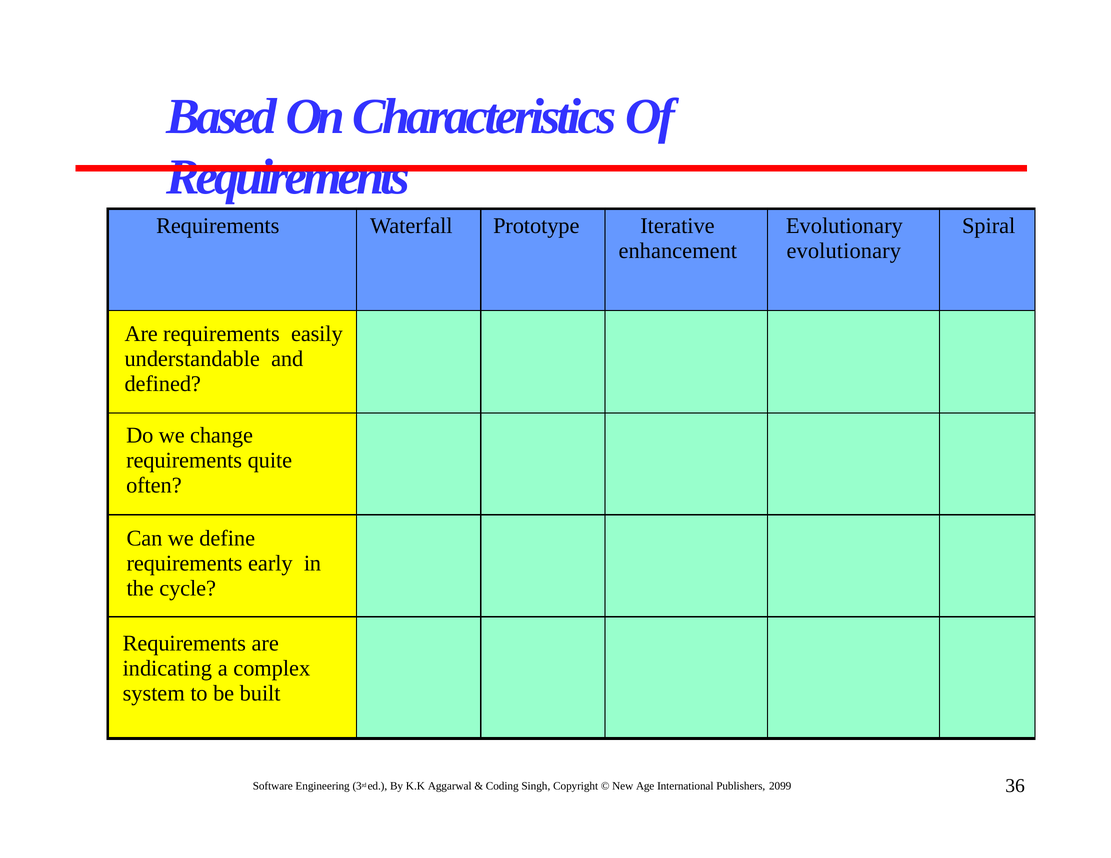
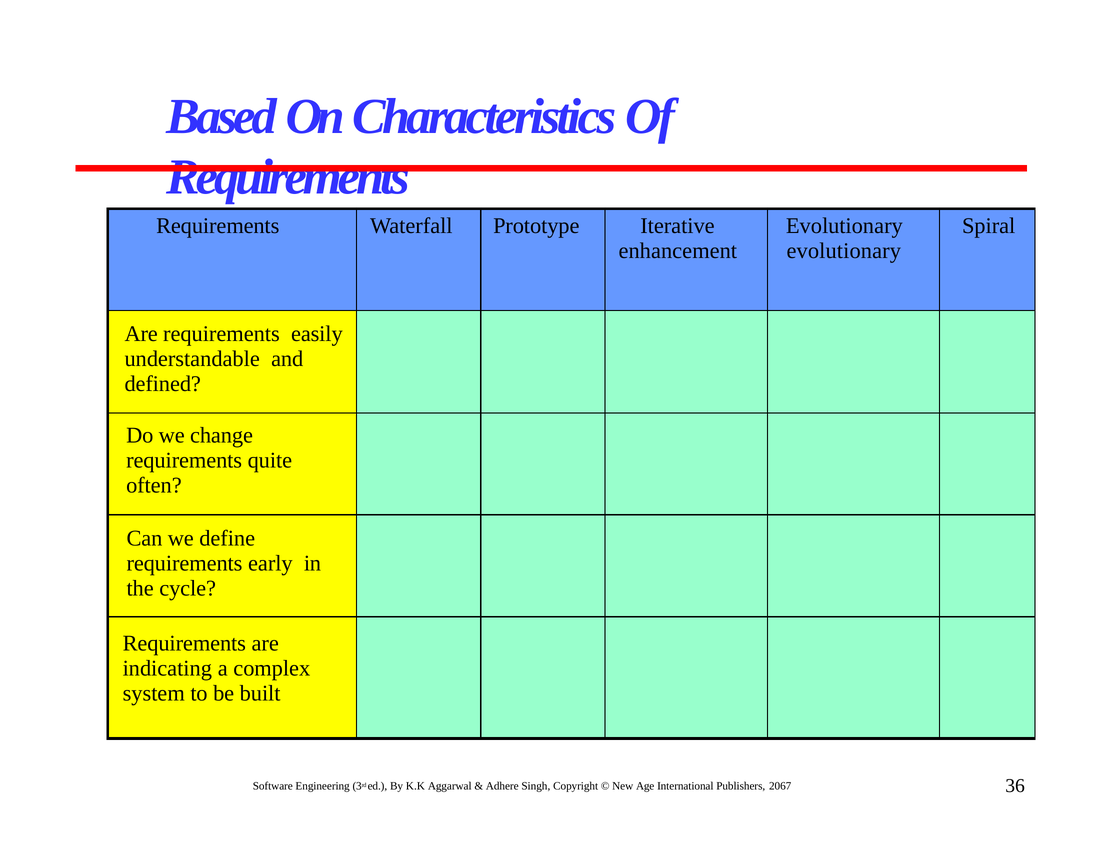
Coding: Coding -> Adhere (502, 786)
2099: 2099 -> 2067 (780, 786)
